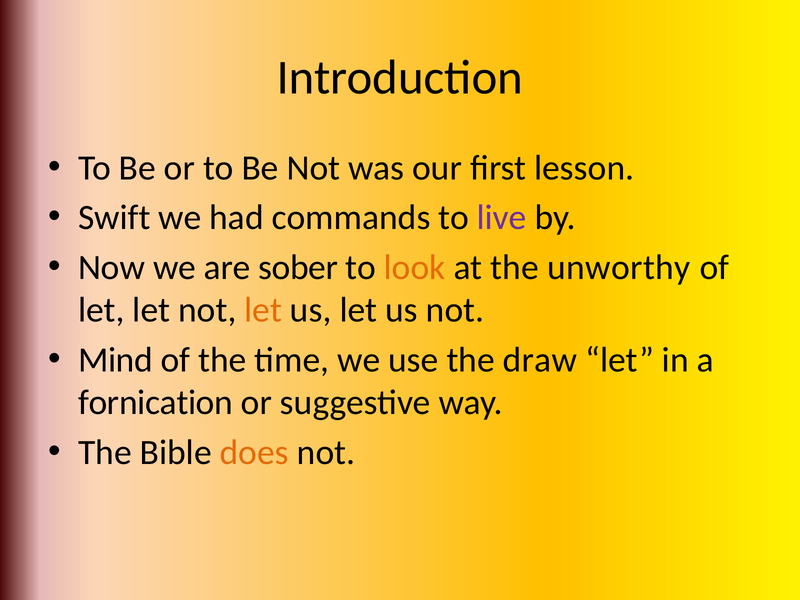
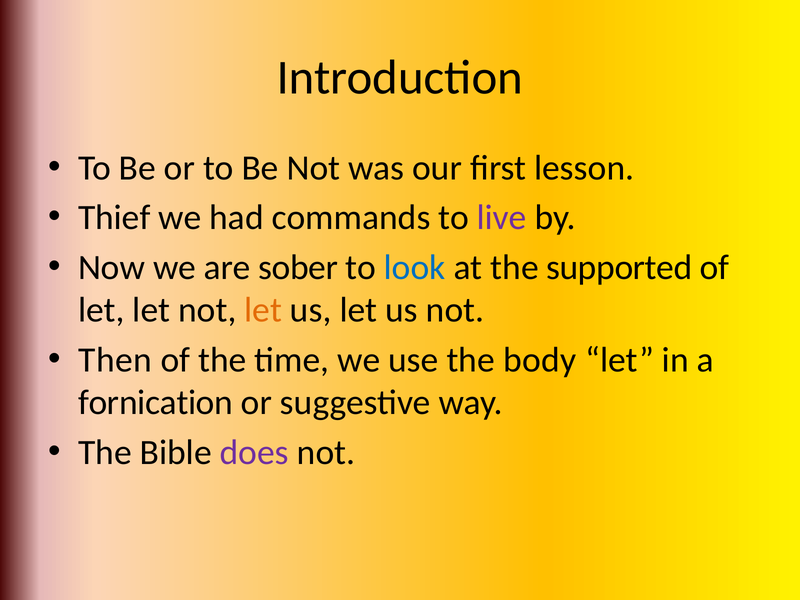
Swift: Swift -> Thief (114, 218)
look colour: orange -> blue (415, 267)
unworthy: unworthy -> supported (619, 267)
Mind: Mind -> Then (115, 360)
draw: draw -> body (540, 360)
does colour: orange -> purple (254, 452)
